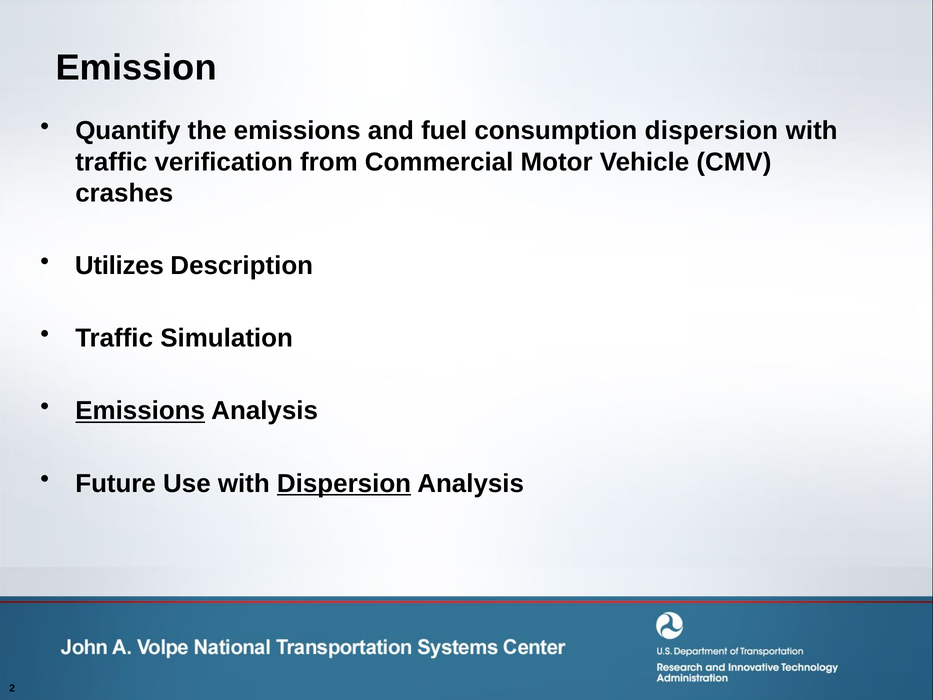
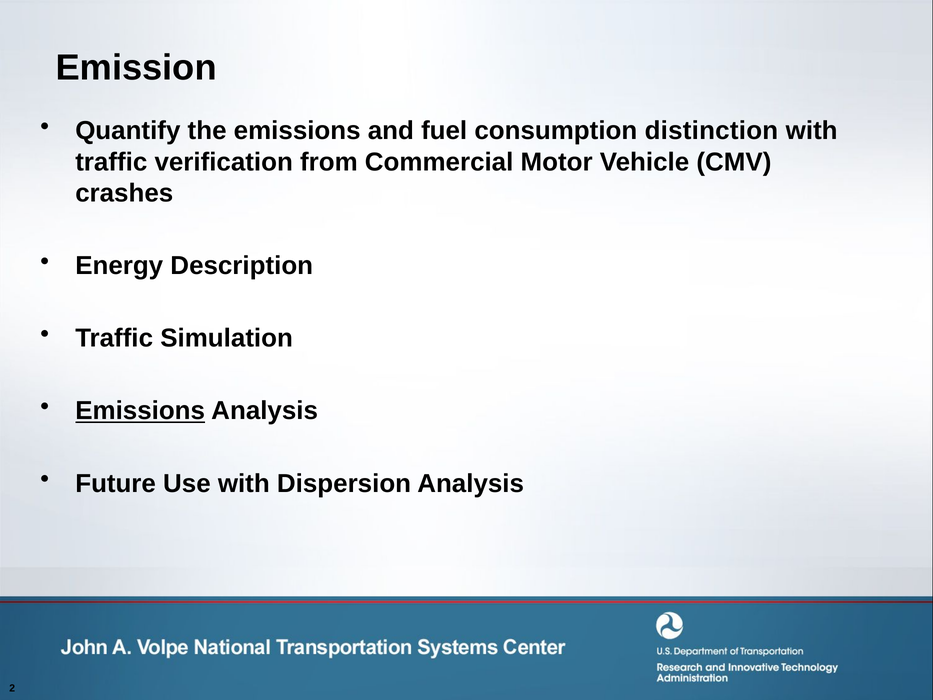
consumption dispersion: dispersion -> distinction (711, 131)
Utilizes: Utilizes -> Energy (119, 266)
Dispersion underline: present -> none (344, 483)
